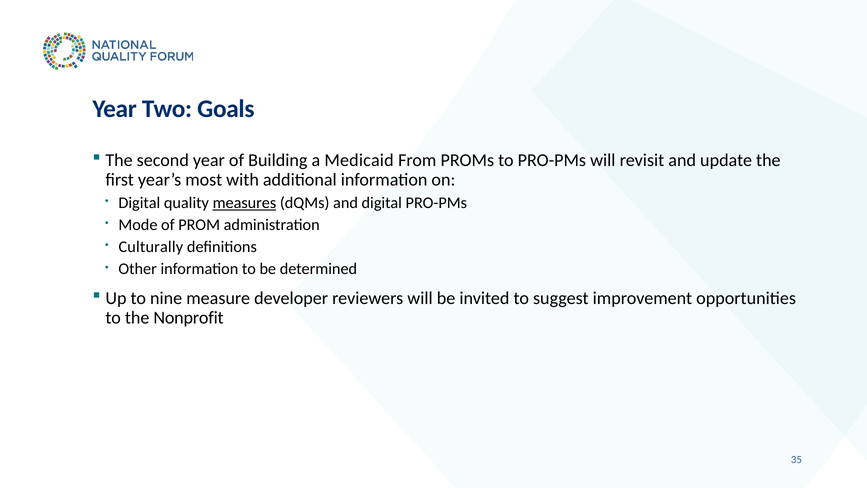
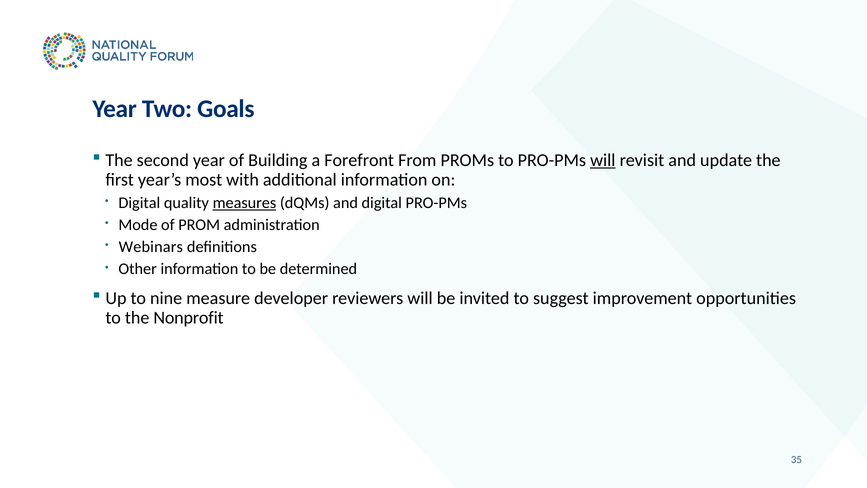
Medicaid: Medicaid -> Forefront (359, 160)
will underline: none -> present (603, 160)
Culturally: Culturally -> Webinars (151, 247)
